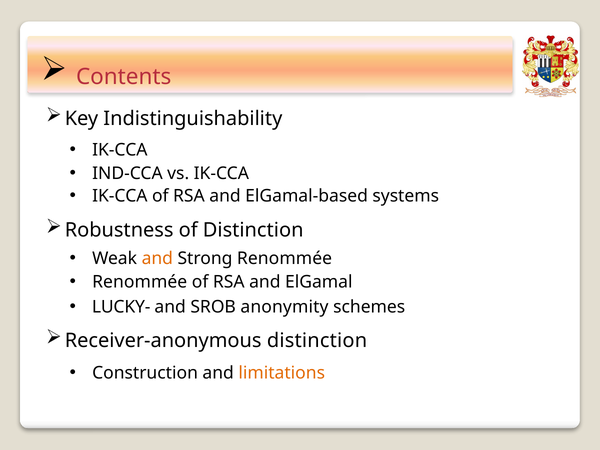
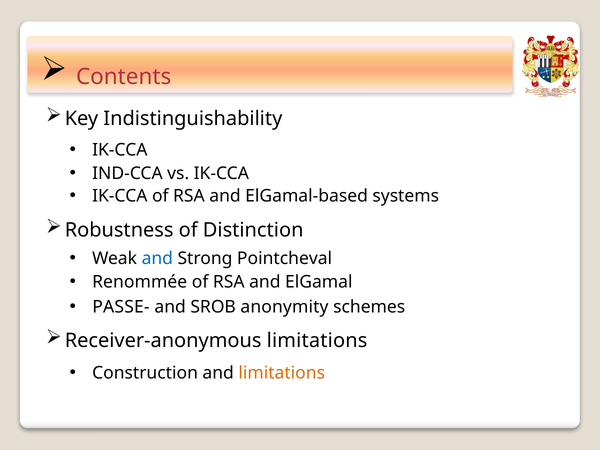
and colour: orange -> blue (157, 259)
Strong Renommée: Renommée -> Pointcheval (285, 259)
LUCKY-: LUCKY- -> PASSE- (121, 307)
Receiver-anonymous distinction: distinction -> limitations (317, 341)
